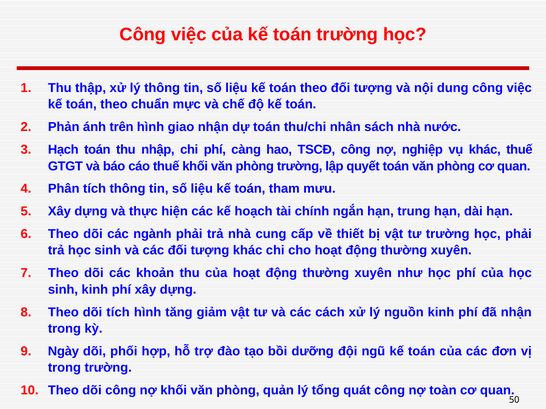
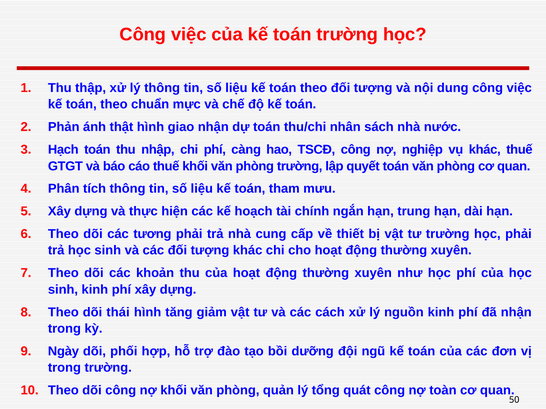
trên: trên -> thật (121, 127)
ngành: ngành -> tương (152, 234)
dõi tích: tích -> thái (118, 312)
